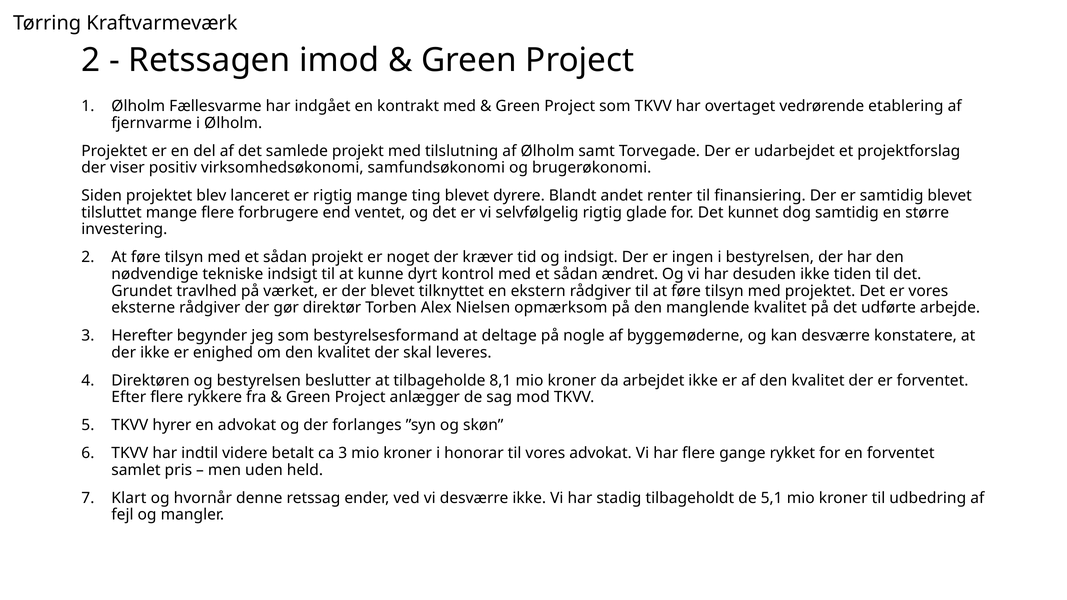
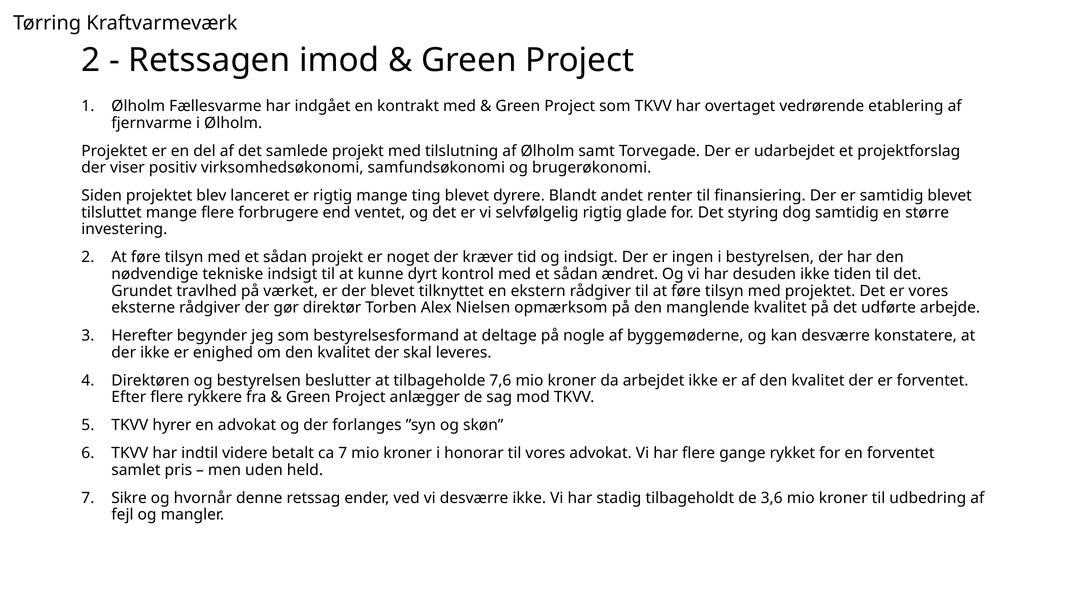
kunnet: kunnet -> styring (753, 213)
8,1: 8,1 -> 7,6 (500, 381)
ca 3: 3 -> 7 (343, 453)
Klart: Klart -> Sikre (129, 498)
5,1: 5,1 -> 3,6 (772, 498)
